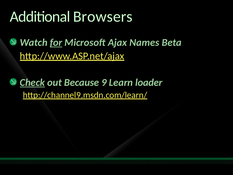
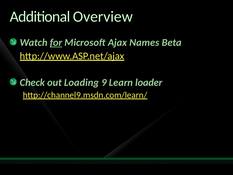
Browsers: Browsers -> Overview (103, 17)
Check underline: present -> none (32, 82)
Because: Because -> Loading (82, 82)
